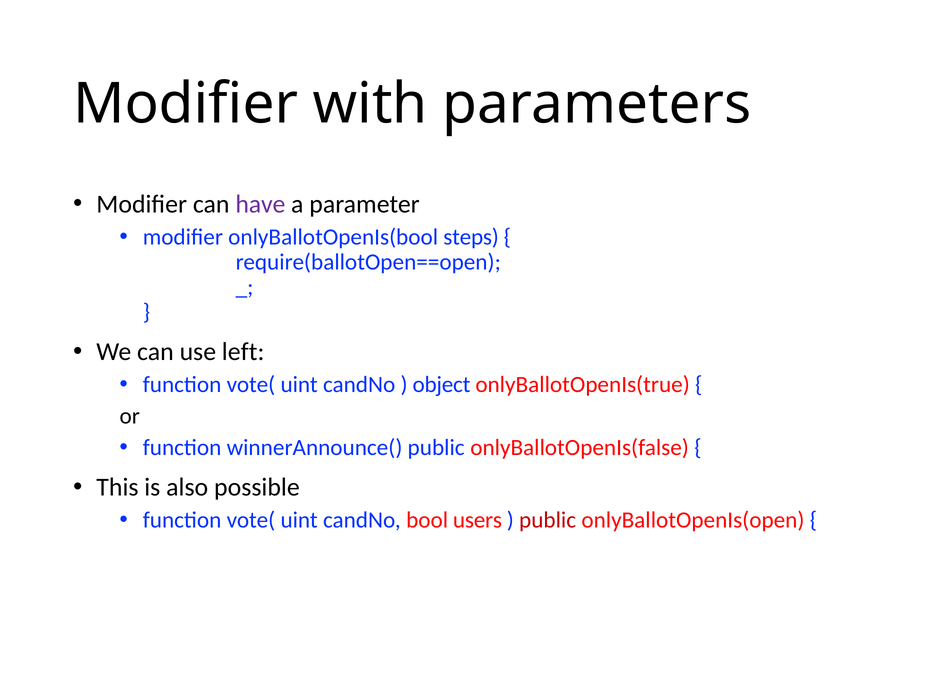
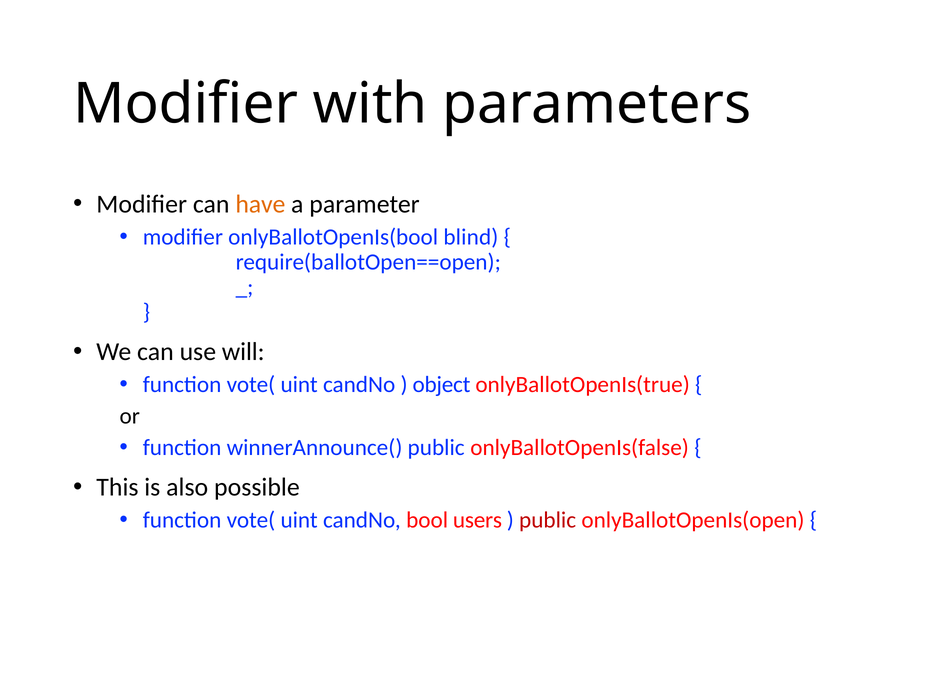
have colour: purple -> orange (260, 204)
steps: steps -> blind (471, 237)
left: left -> will (243, 352)
